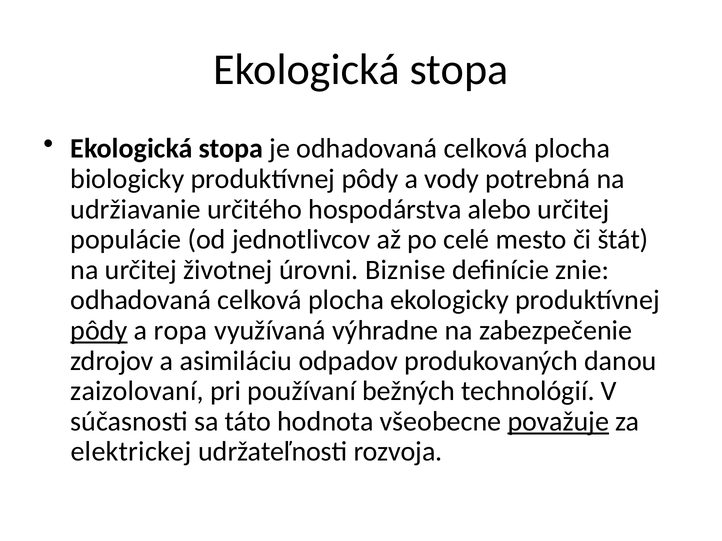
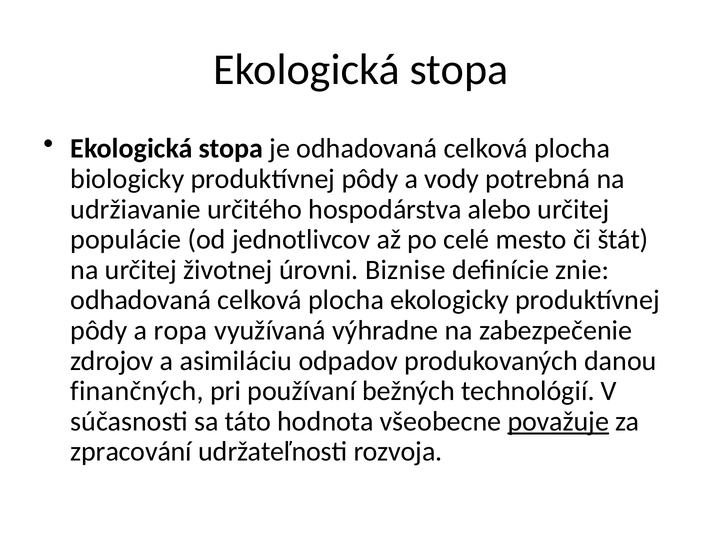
pôdy underline: present -> none (99, 331)
zaizolovaní: zaizolovaní -> finančných (137, 391)
elektrickej: elektrickej -> zpracování (131, 452)
